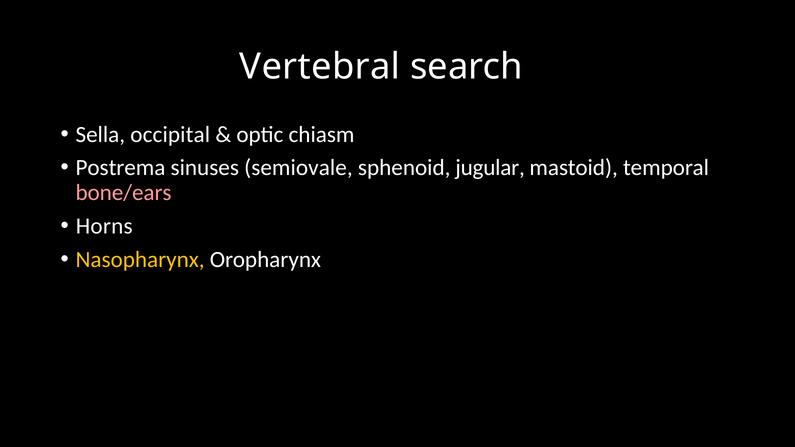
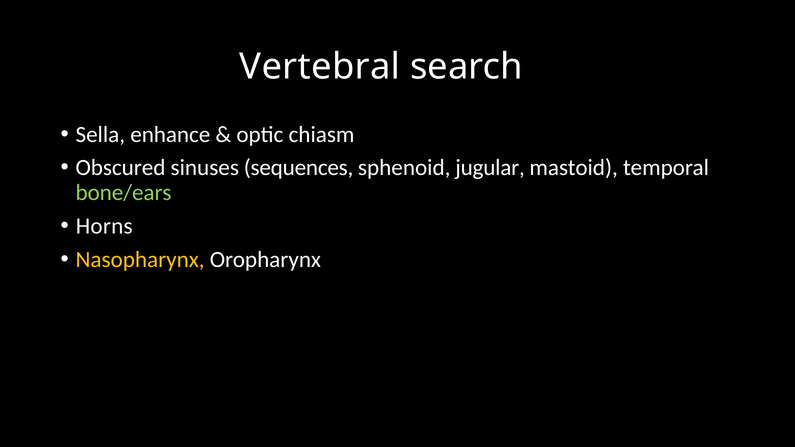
occipital: occipital -> enhance (170, 134)
Postrema: Postrema -> Obscured (120, 168)
semiovale: semiovale -> sequences (299, 168)
bone/ears colour: pink -> light green (124, 193)
